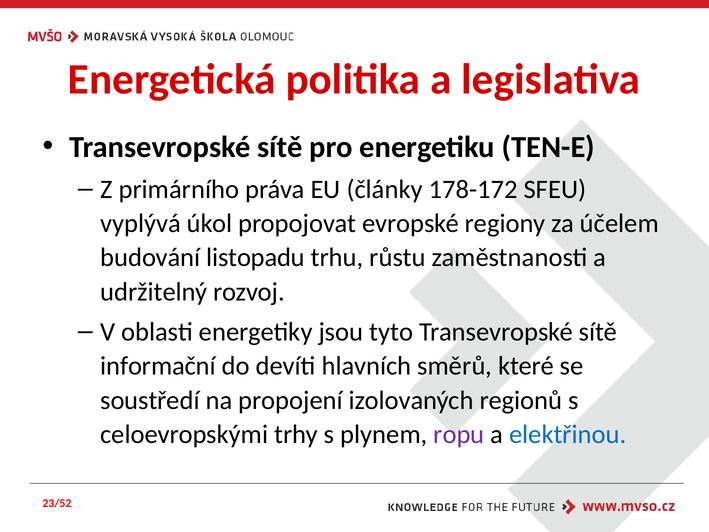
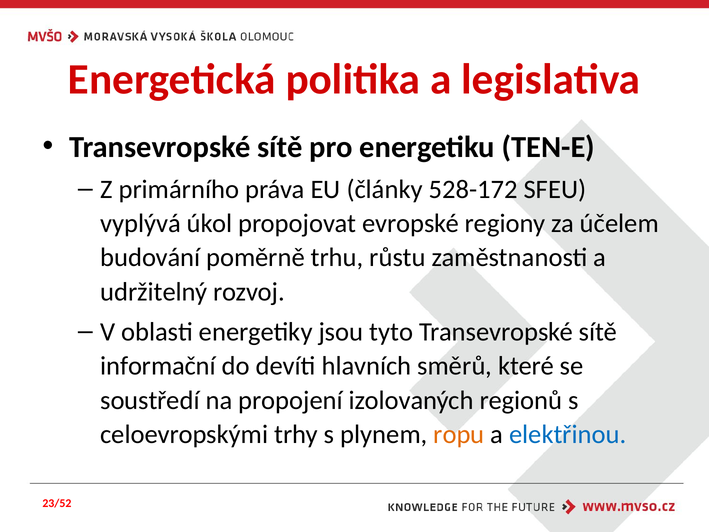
178-172: 178-172 -> 528-172 (473, 189)
listopadu: listopadu -> poměrně (256, 257)
ropu colour: purple -> orange (459, 434)
